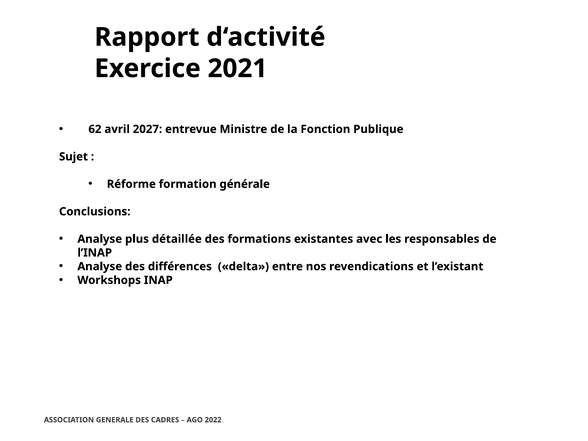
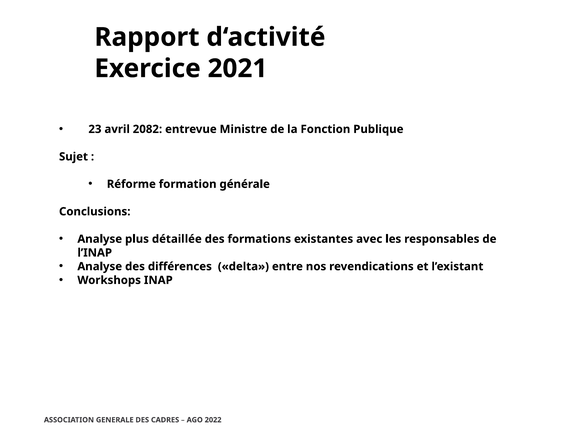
62: 62 -> 23 (95, 129)
2027: 2027 -> 2082 (147, 129)
